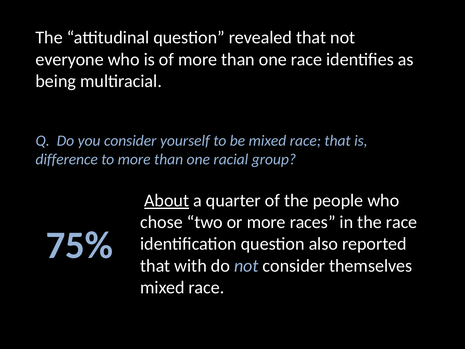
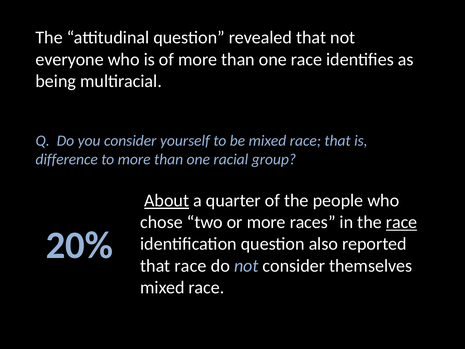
race underline: none -> present (402, 222)
75%: 75% -> 20% (79, 245)
that with: with -> race (190, 266)
